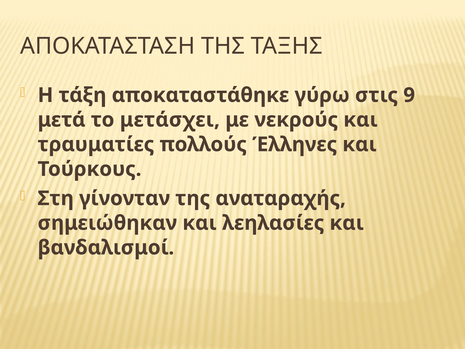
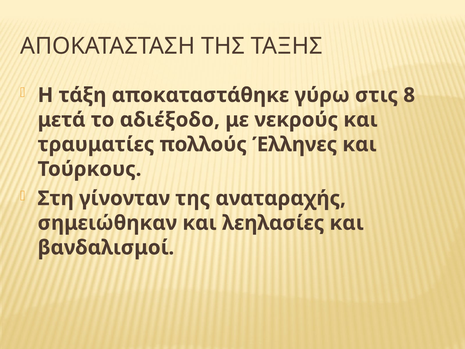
9: 9 -> 8 (409, 95)
μετάσχει: μετάσχει -> αδιέξοδο (170, 120)
